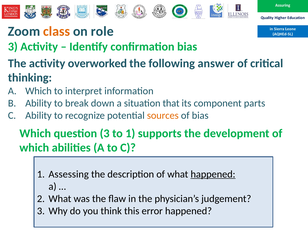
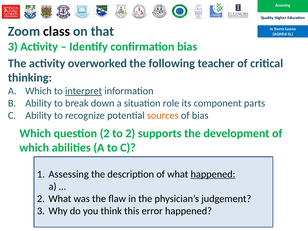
class colour: orange -> black (57, 31)
role: role -> that (102, 31)
answer: answer -> teacher (216, 63)
interpret underline: none -> present (84, 91)
that: that -> role (171, 103)
question 3: 3 -> 2 (105, 133)
to 1: 1 -> 2 (130, 133)
